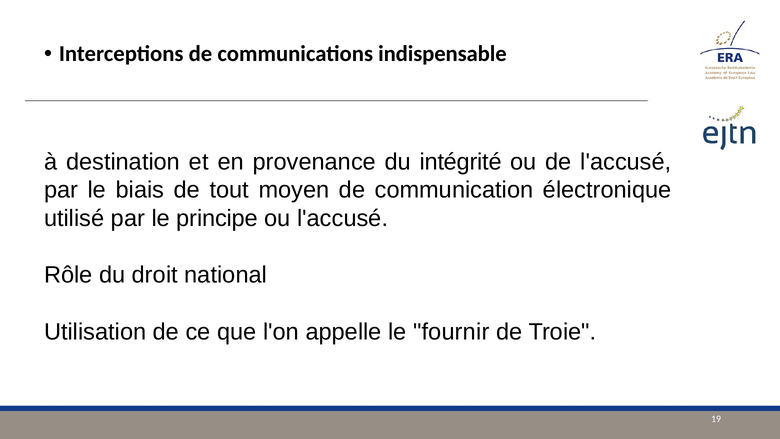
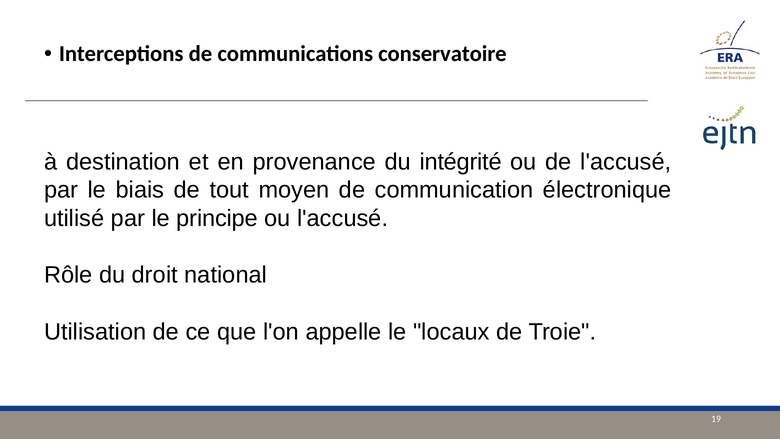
indispensable: indispensable -> conservatoire (442, 54)
fournir: fournir -> locaux (451, 332)
